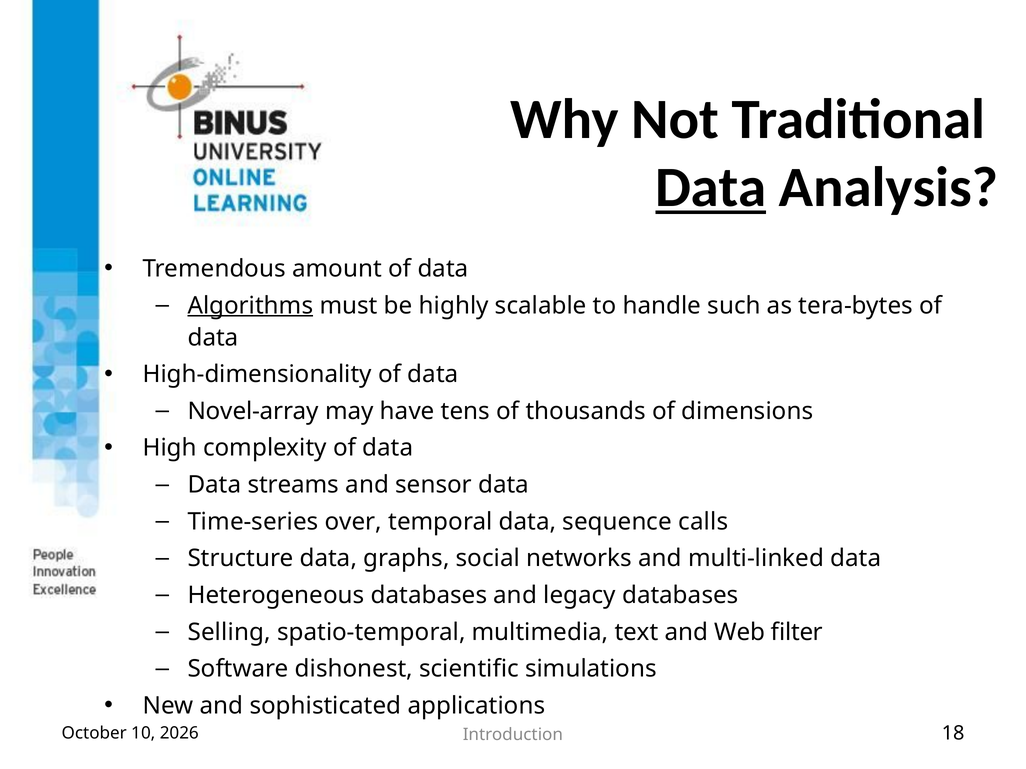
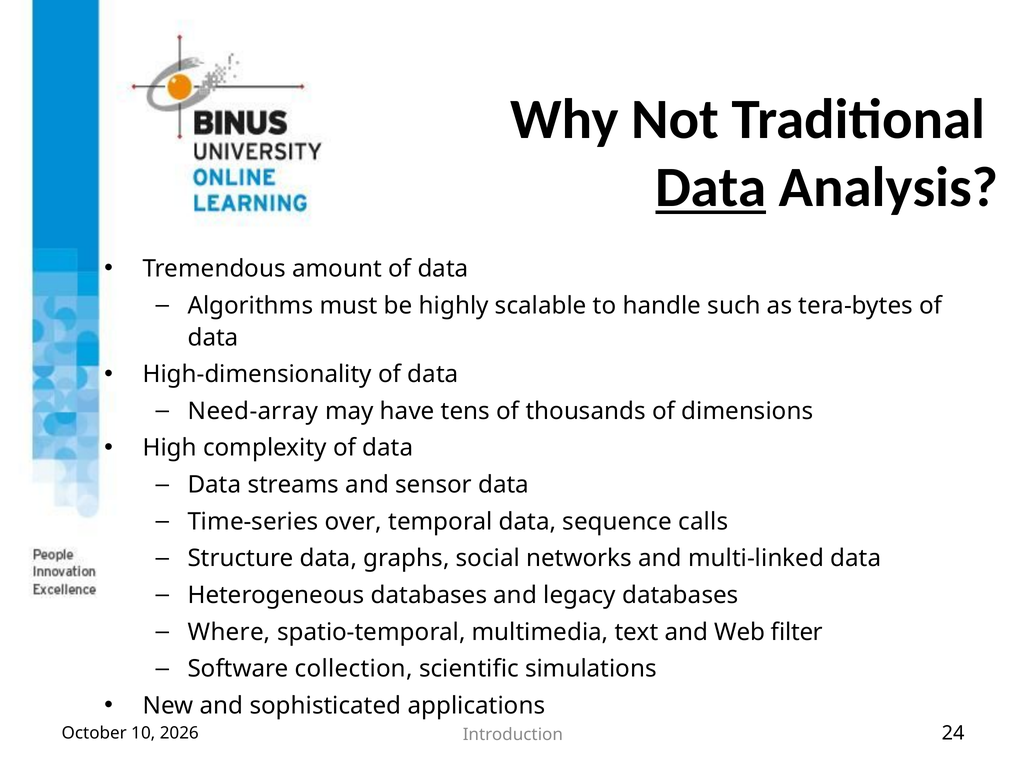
Algorithms underline: present -> none (250, 306)
Novel-array: Novel-array -> Need-array (253, 411)
Selling: Selling -> Where (229, 632)
dishonest: dishonest -> collection (354, 669)
18: 18 -> 24 (953, 733)
